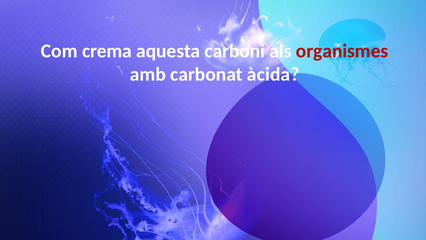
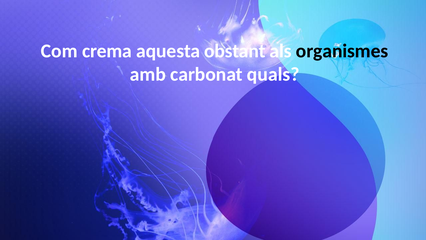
carboni: carboni -> obstant (235, 51)
organismes colour: red -> black (342, 51)
àcida: àcida -> quals (273, 74)
